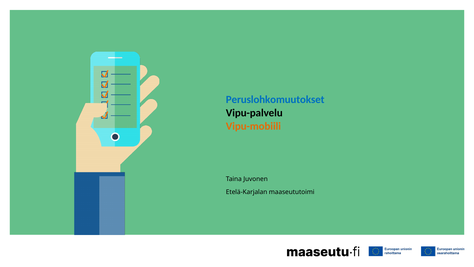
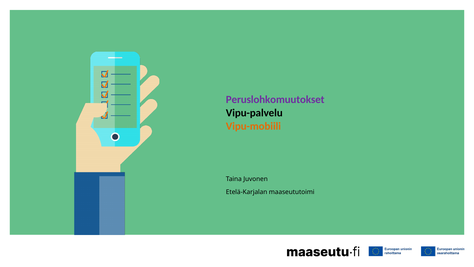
Peruslohkomuutokset colour: blue -> purple (275, 100)
